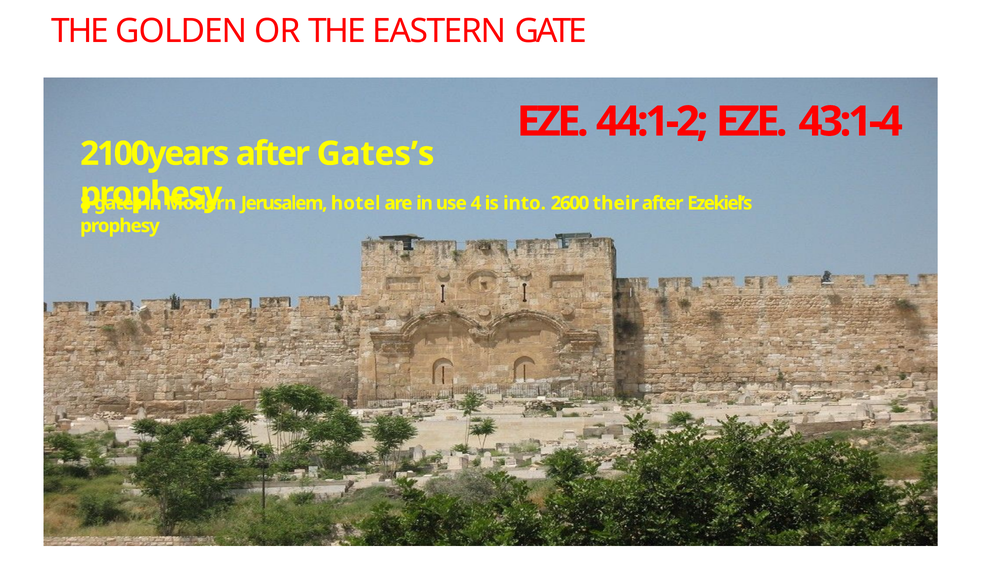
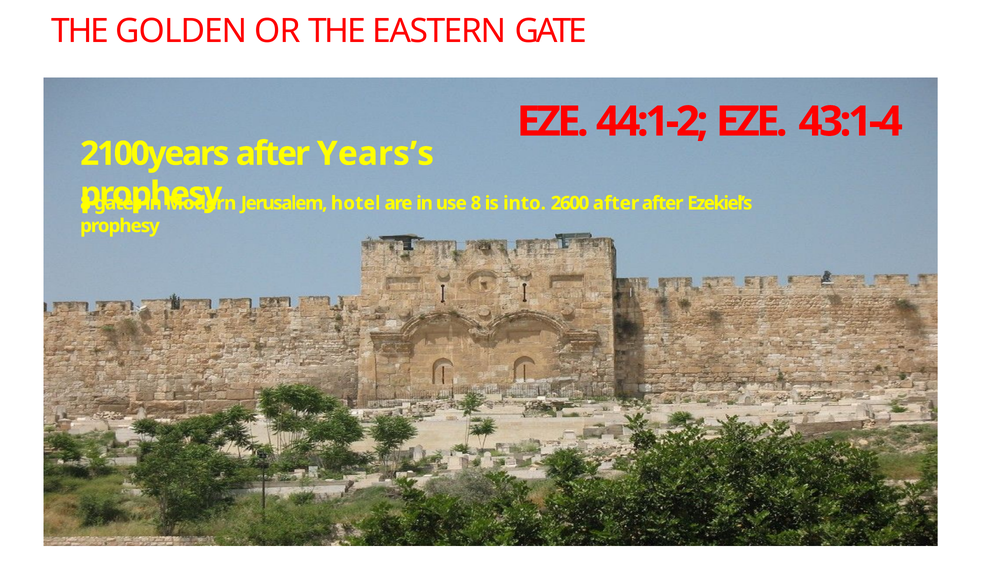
Gates’s: Gates’s -> Years’s (375, 154)
use 4: 4 -> 8 (476, 203)
2600 their: their -> after (616, 203)
